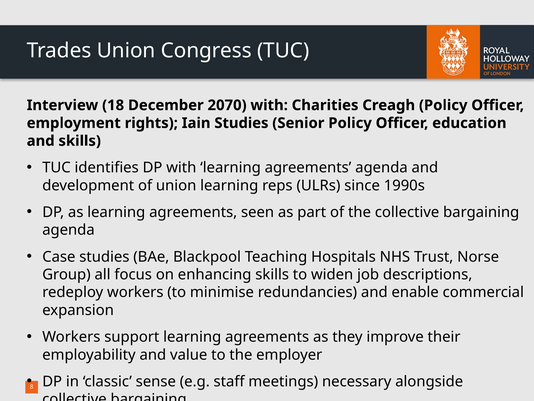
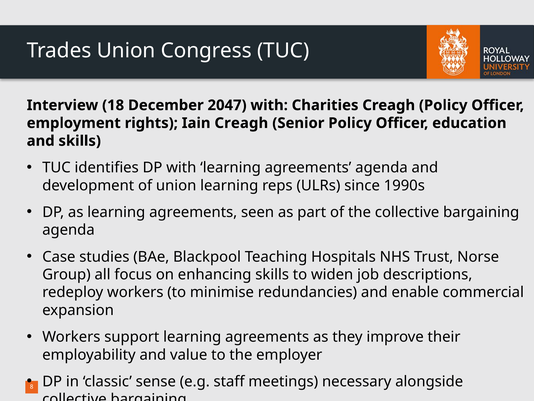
2070: 2070 -> 2047 (227, 105)
Iain Studies: Studies -> Creagh (241, 123)
